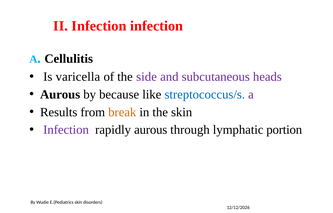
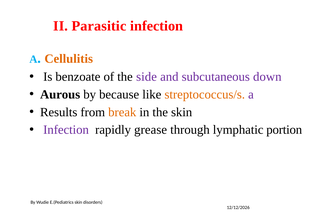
II Infection: Infection -> Parasitic (99, 26)
Cellulitis colour: black -> orange (69, 59)
varicella: varicella -> benzoate (78, 77)
heads: heads -> down (267, 77)
streptococcus/s colour: blue -> orange (205, 95)
rapidly aurous: aurous -> grease (151, 130)
